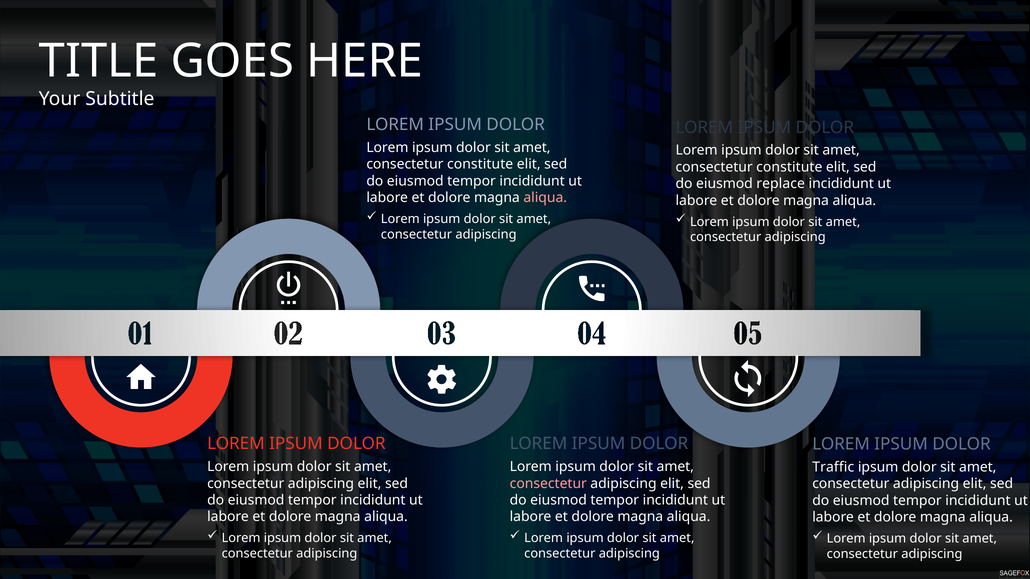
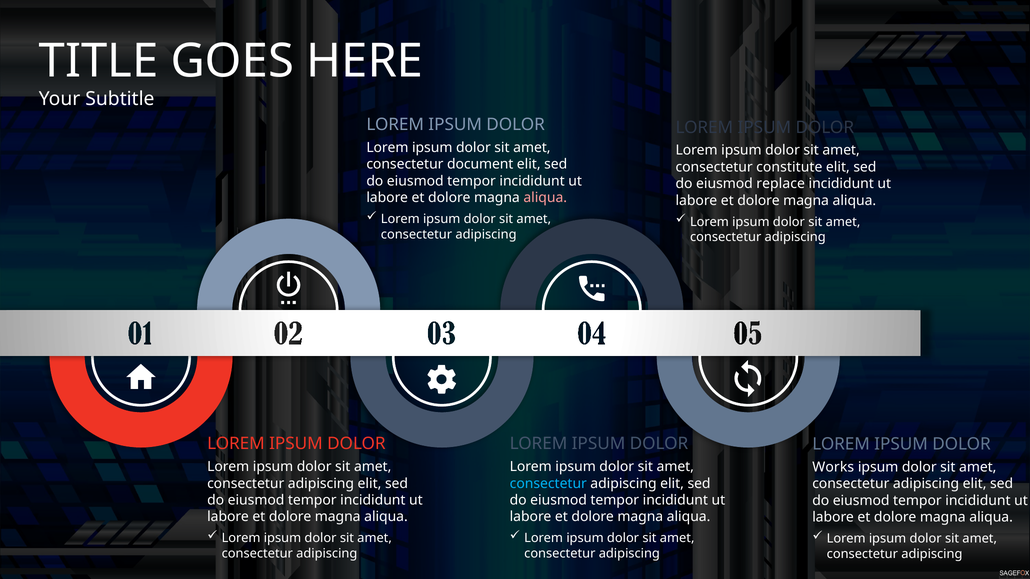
constitute: constitute -> document (480, 164)
Traffic: Traffic -> Works (833, 467)
consectetur colour: pink -> light blue (548, 484)
